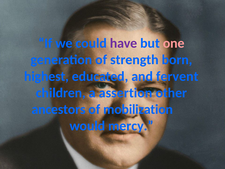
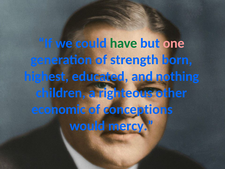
have colour: purple -> green (124, 43)
fervent: fervent -> nothing (177, 76)
assertion: assertion -> righteous (126, 93)
ancestors: ancestors -> economic (59, 109)
mobilization: mobilization -> conceptions (138, 109)
